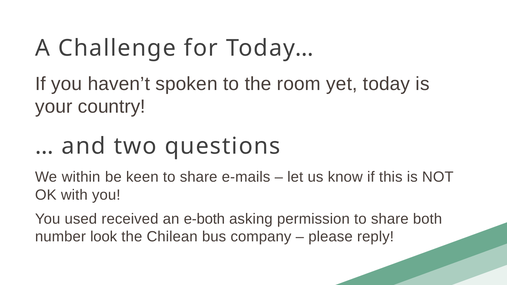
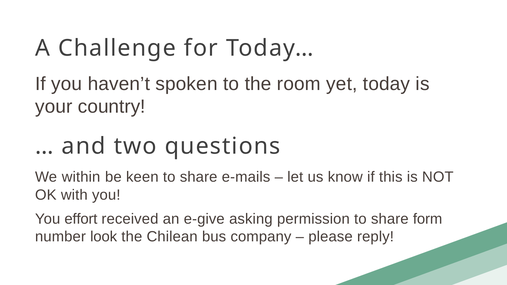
used: used -> effort (81, 219)
e-both: e-both -> e-give (204, 219)
both: both -> form (428, 219)
